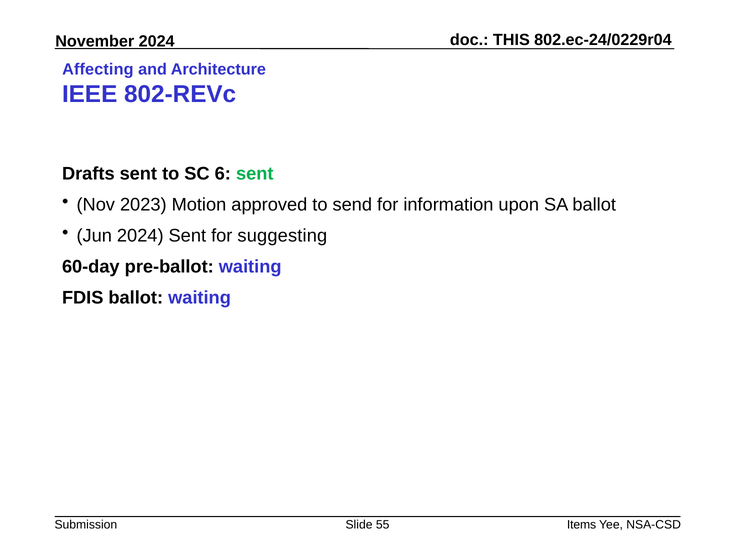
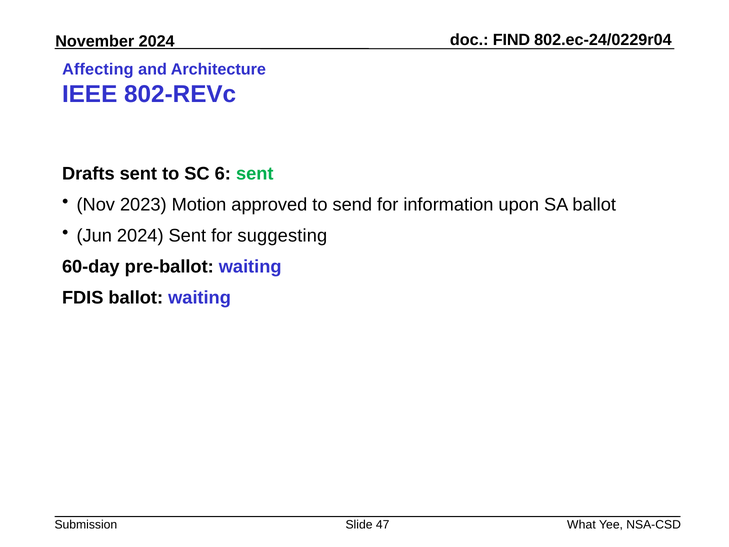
THIS: THIS -> FIND (511, 40)
55: 55 -> 47 (383, 524)
Items: Items -> What (581, 524)
